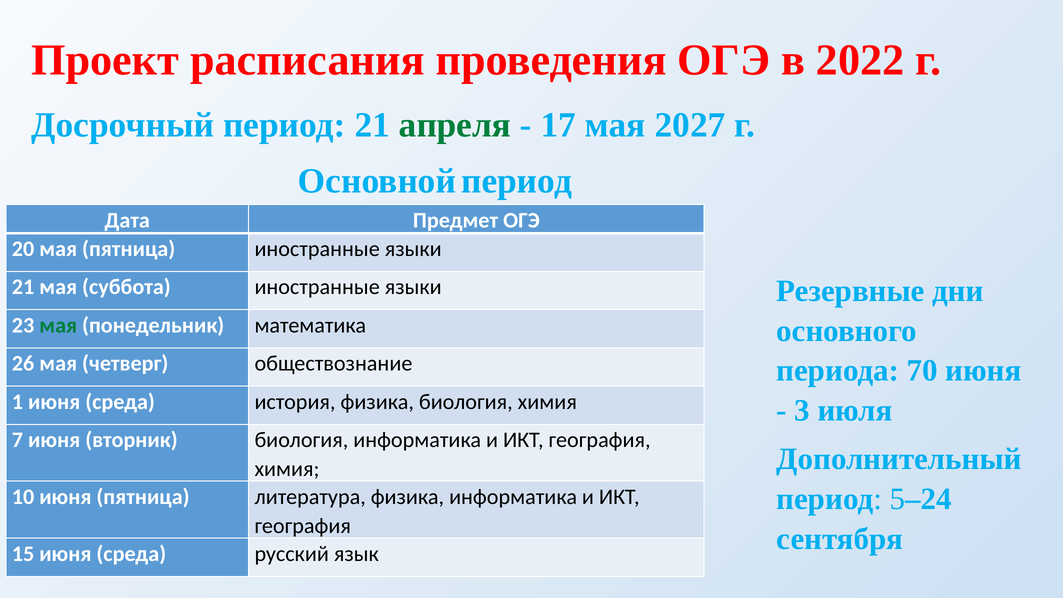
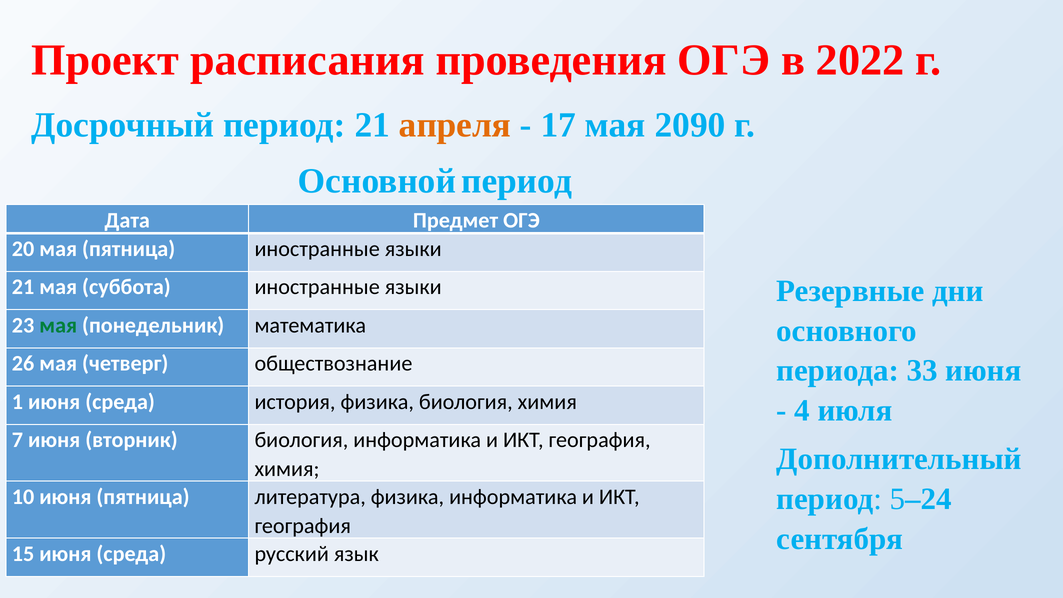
апреля colour: green -> orange (455, 125)
2027: 2027 -> 2090 (690, 125)
70: 70 -> 33 (922, 371)
3: 3 -> 4 (802, 410)
